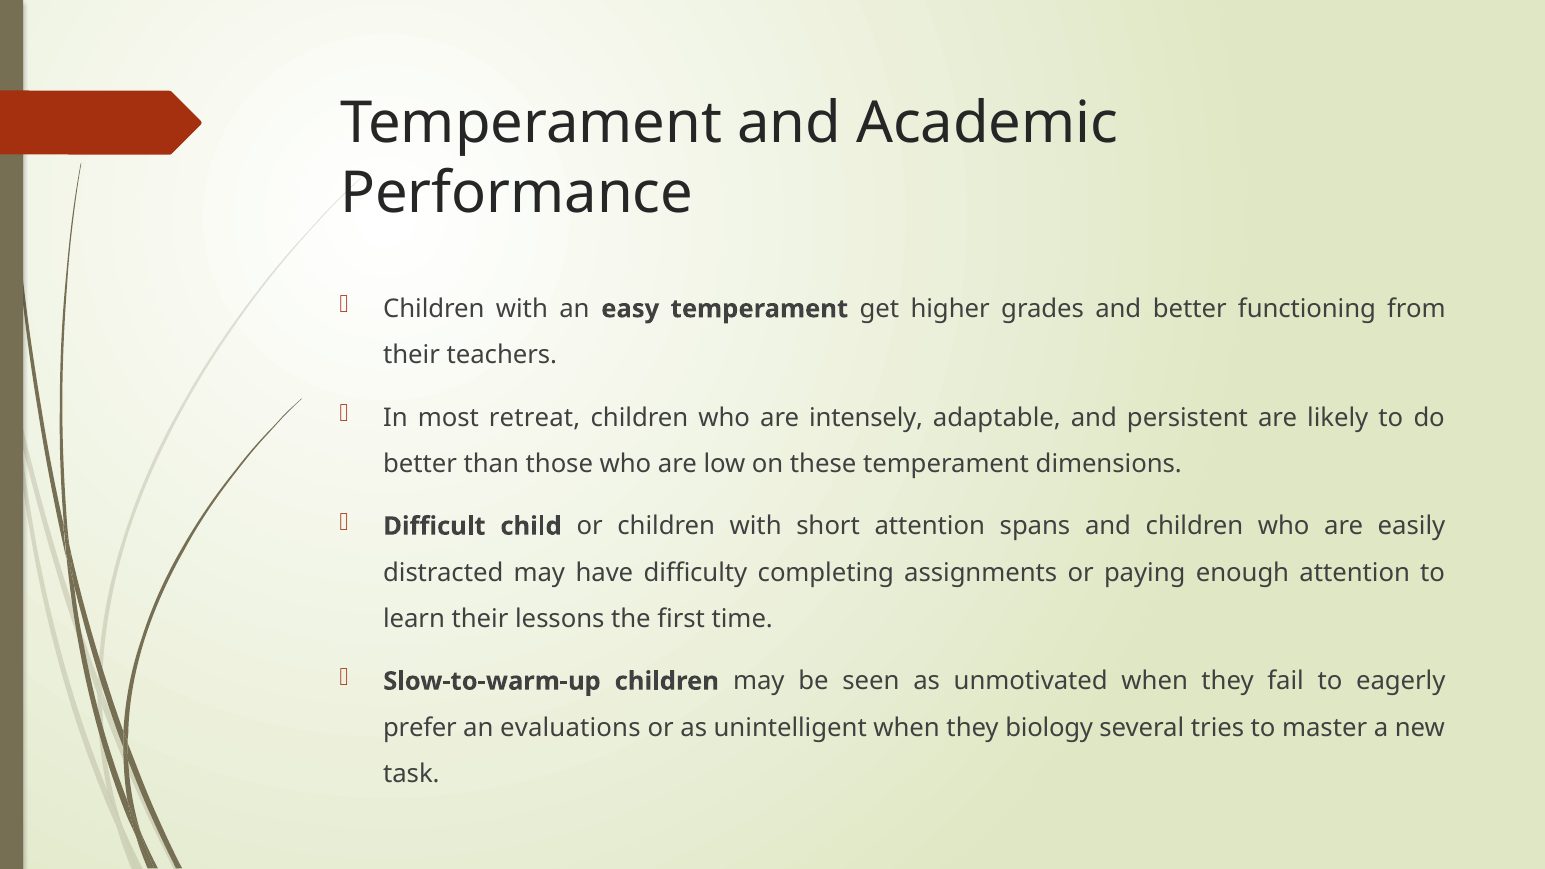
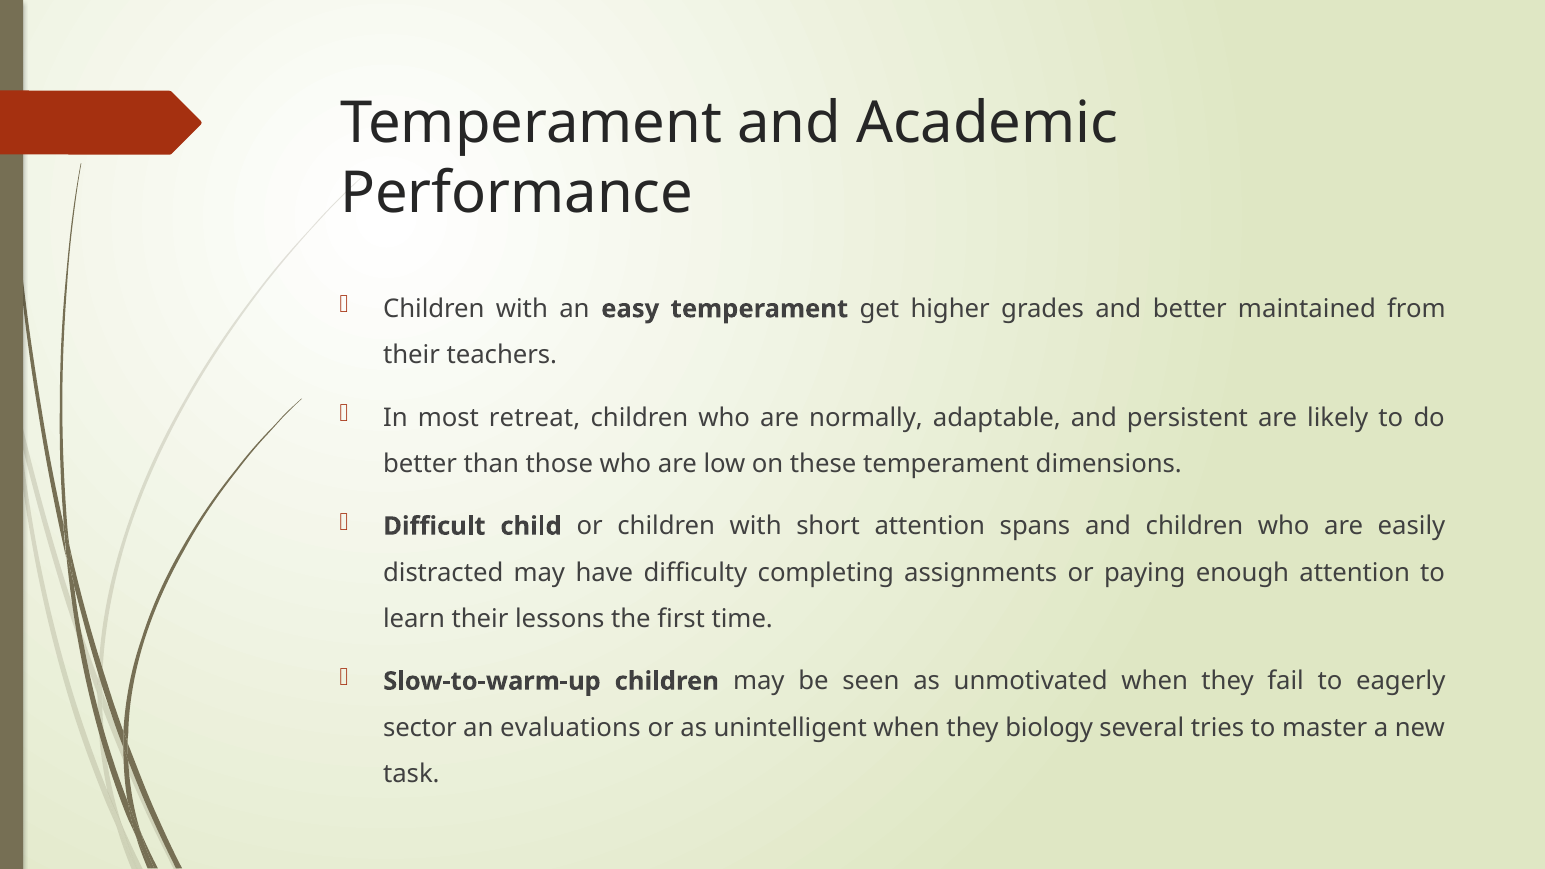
functioning: functioning -> maintained (1307, 309)
intensely: intensely -> normally (866, 418)
prefer: prefer -> sector (420, 728)
